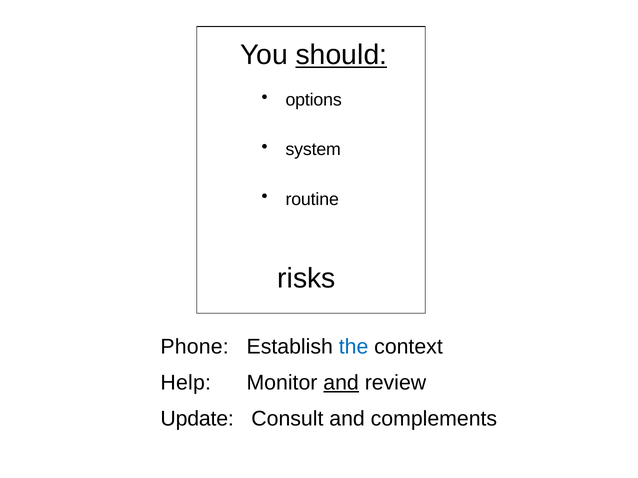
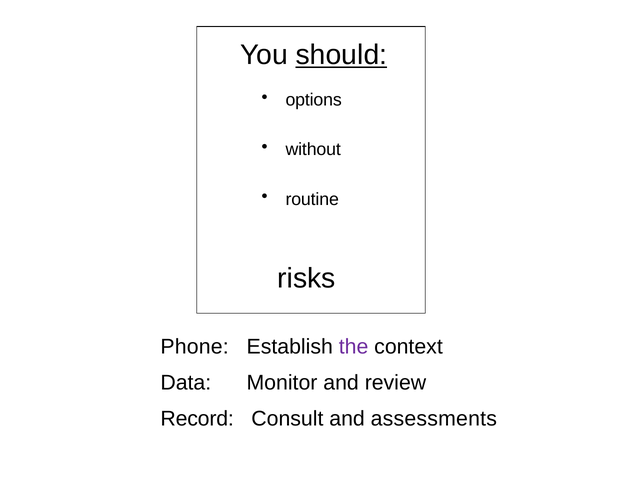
system: system -> without (313, 150)
the colour: blue -> purple (354, 347)
Help: Help -> Data (186, 383)
and underline: present -> none (341, 383)
Update: Update -> Record (197, 419)
complements: complements -> assessments (434, 419)
